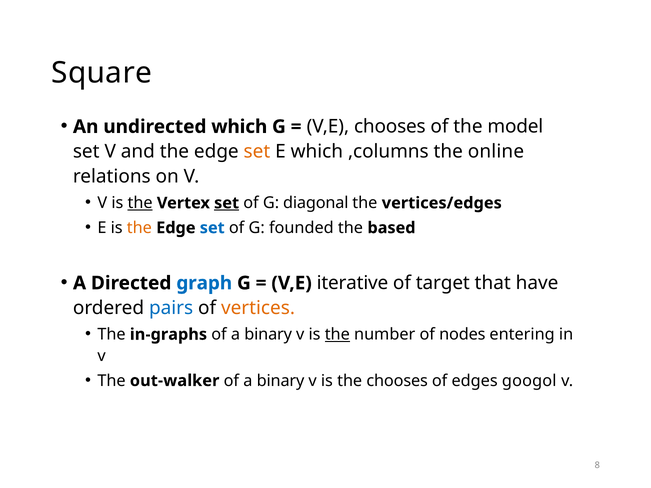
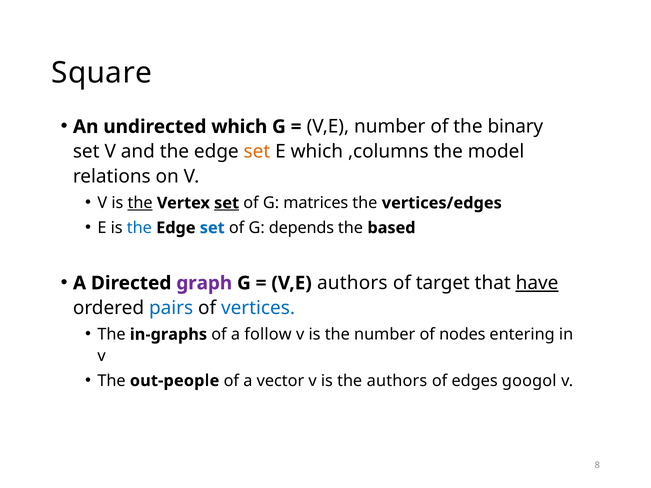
V,E chooses: chooses -> number (390, 127)
model: model -> binary (515, 127)
online: online -> model (496, 152)
diagonal: diagonal -> matrices (316, 203)
the colour: orange -> blue (139, 228)
founded: founded -> depends (301, 228)
graph colour: blue -> purple (204, 283)
V,E iterative: iterative -> authors (352, 283)
have underline: none -> present (537, 283)
vertices colour: orange -> blue (258, 308)
binary: binary -> follow (268, 335)
the underline: present -> none (337, 335)
out-walker: out-walker -> out-people (175, 381)
binary: binary -> vector (280, 381)
the chooses: chooses -> authors (397, 381)
